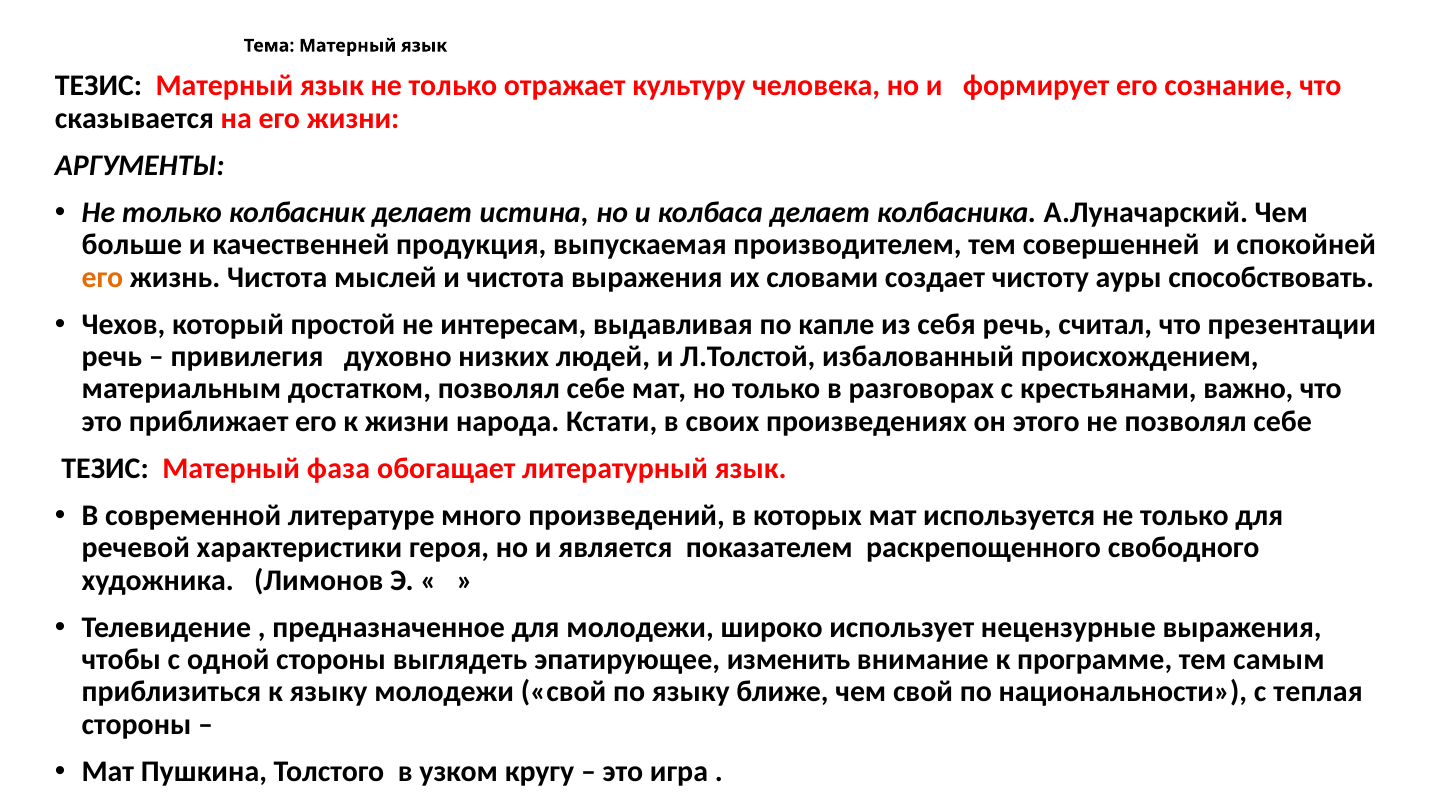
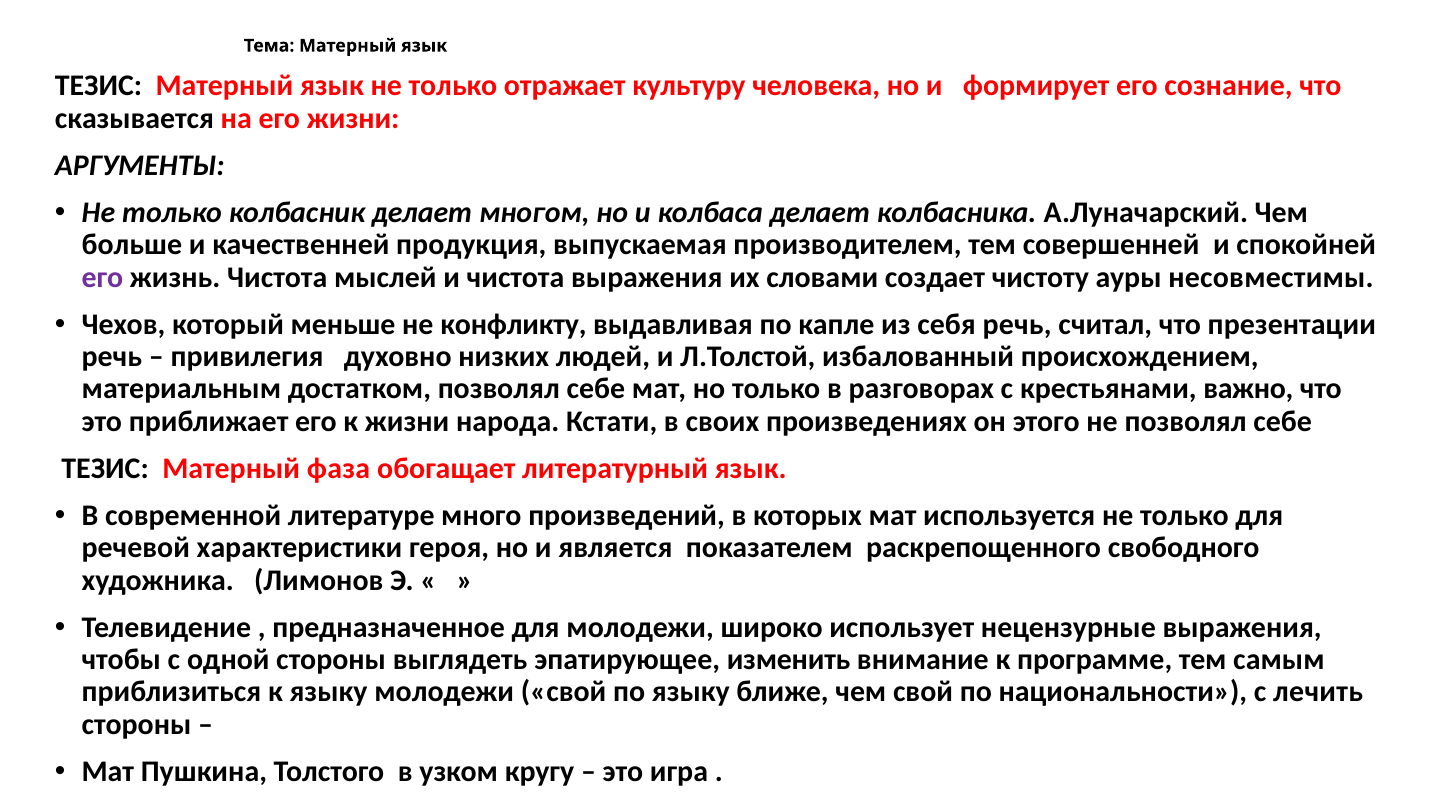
истина: истина -> многом (534, 213)
его colour: orange -> purple (102, 277)
способствовать: способствовать -> несовместимы (1271, 277)
простой: простой -> меньше (343, 324)
интересам: интересам -> конфликту (513, 324)
теплая: теплая -> лечить (1318, 692)
